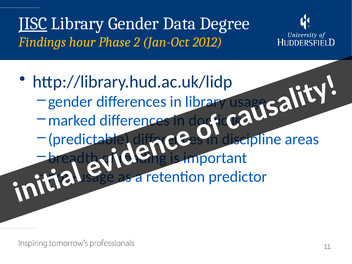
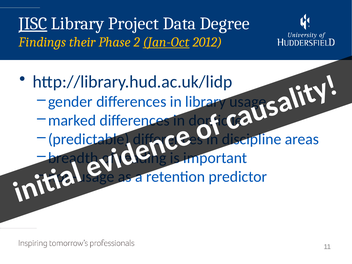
Library Gender: Gender -> Project (133, 24)
hour: hour -> their (82, 42)
Jan-Oct underline: none -> present (166, 42)
